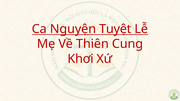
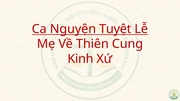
Khơi: Khơi -> Kinh (81, 59)
